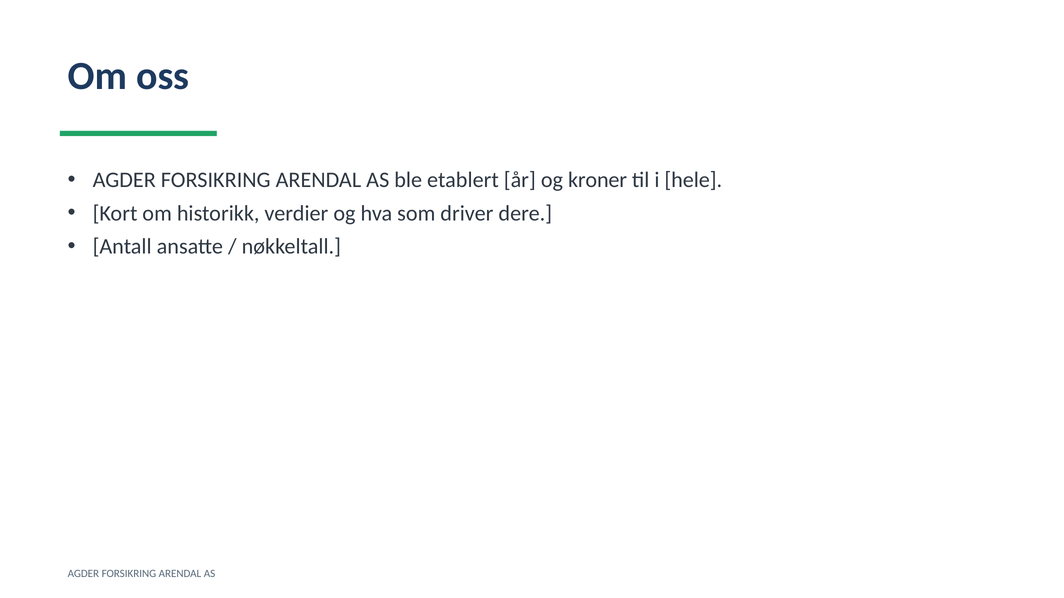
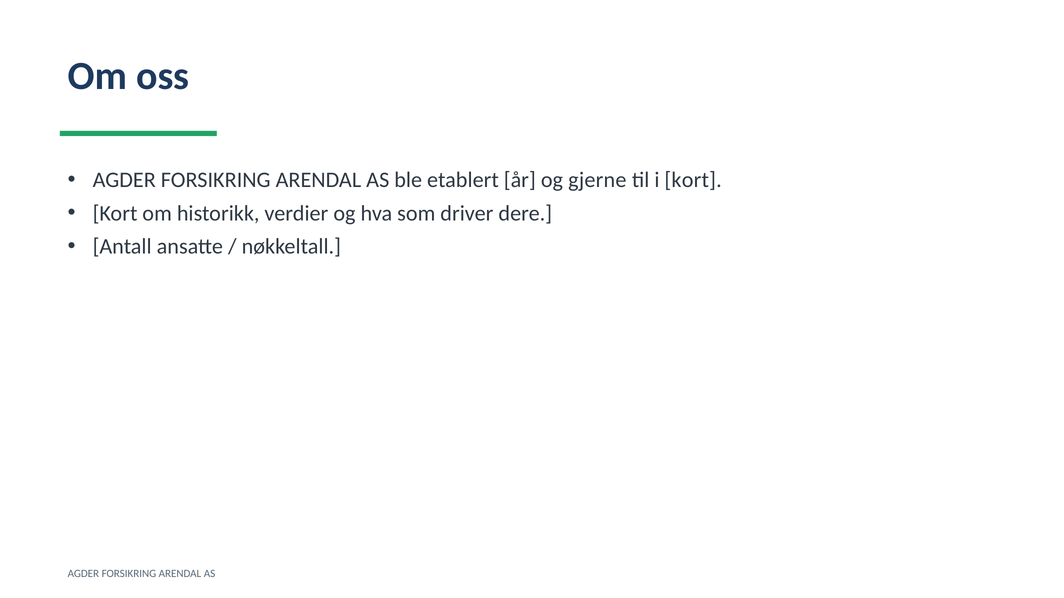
kroner: kroner -> gjerne (597, 180)
i hele: hele -> kort (693, 180)
